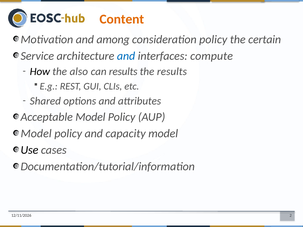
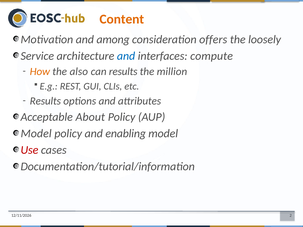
consideration policy: policy -> offers (213, 39)
certain: certain -> loosely (265, 39)
How colour: black -> orange (40, 72)
the results: results -> million (172, 72)
Shared: Shared -> Results (45, 101)
Acceptable Model: Model -> About (90, 117)
capacity: capacity -> enabling (126, 134)
Use colour: black -> red (29, 150)
